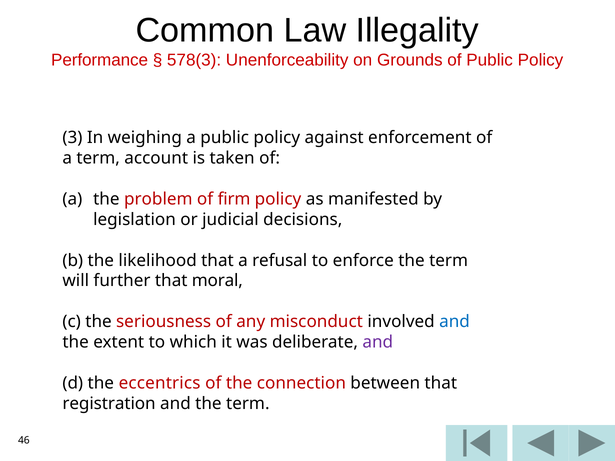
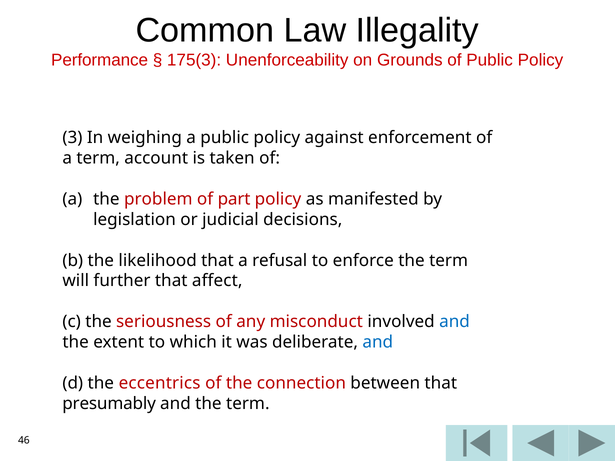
578(3: 578(3 -> 175(3 (194, 60)
firm: firm -> part (234, 199)
moral: moral -> affect (217, 281)
and colour: purple -> blue (378, 343)
registration: registration -> presumably (109, 404)
